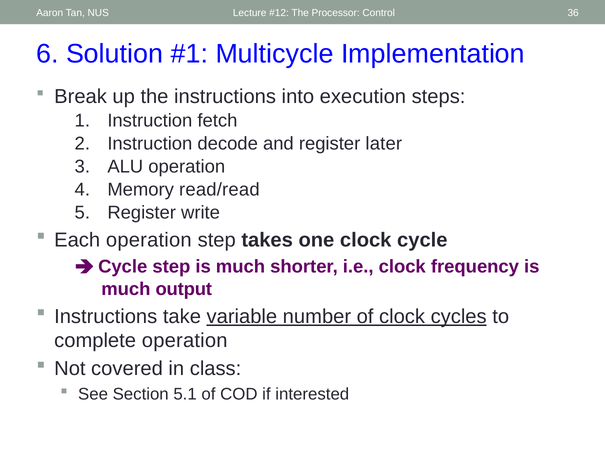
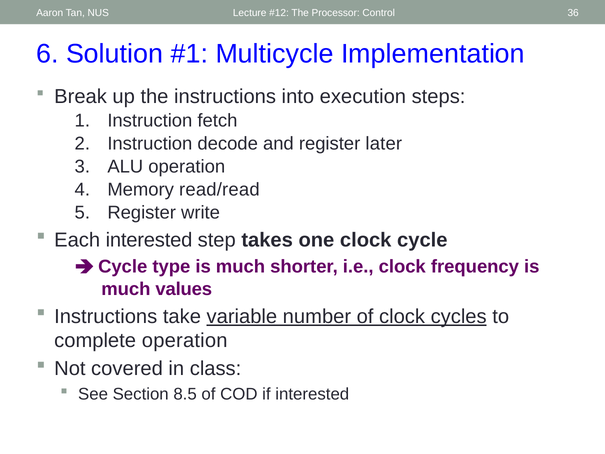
Each operation: operation -> interested (149, 240)
Cycle step: step -> type (171, 267)
output: output -> values (184, 289)
5.1: 5.1 -> 8.5 (185, 394)
